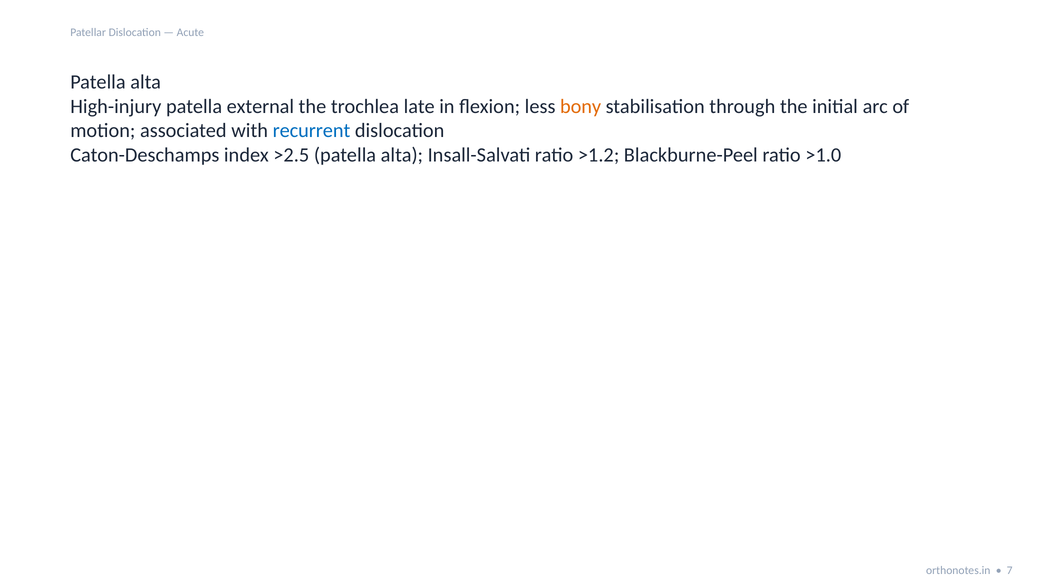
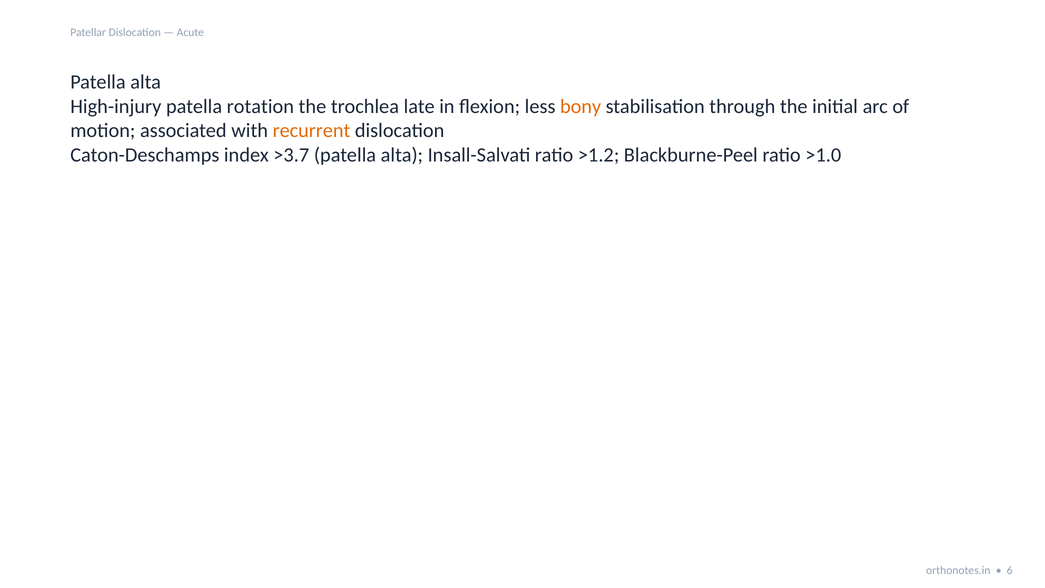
external: external -> rotation (260, 106)
recurrent colour: blue -> orange (311, 131)
>2.5: >2.5 -> >3.7 (291, 155)
7: 7 -> 6 (1010, 570)
